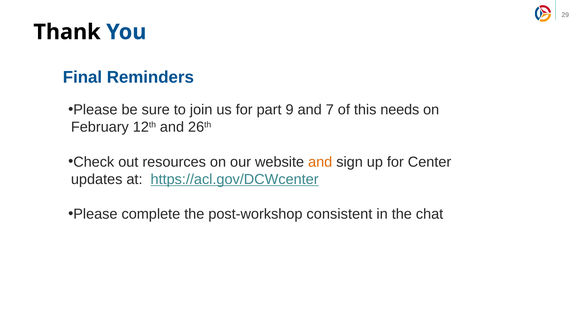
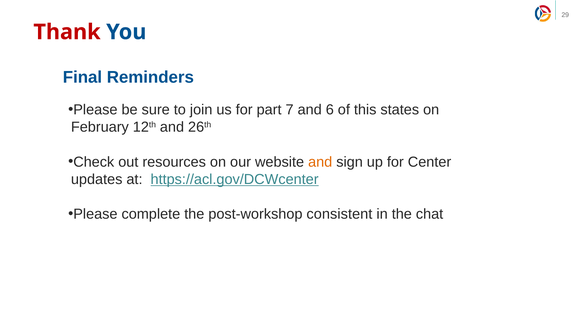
Thank colour: black -> red (67, 32)
9: 9 -> 7 (290, 110)
7: 7 -> 6 (330, 110)
needs: needs -> states (400, 110)
